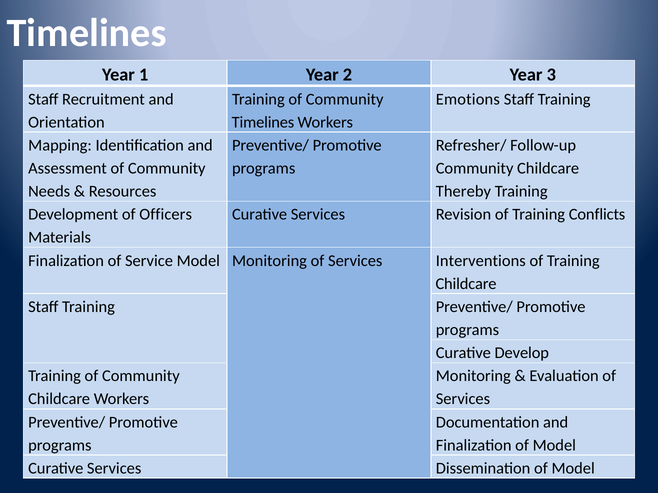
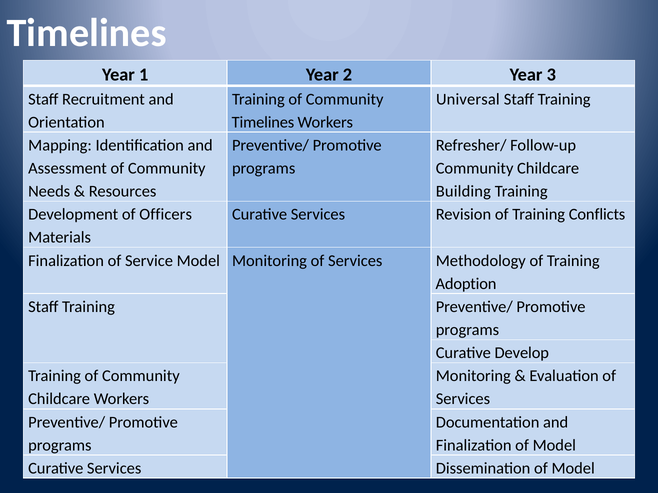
Emotions: Emotions -> Universal (468, 99)
Thereby: Thereby -> Building (463, 192)
Interventions: Interventions -> Methodology (481, 261)
Childcare: Childcare -> Adoption (466, 284)
